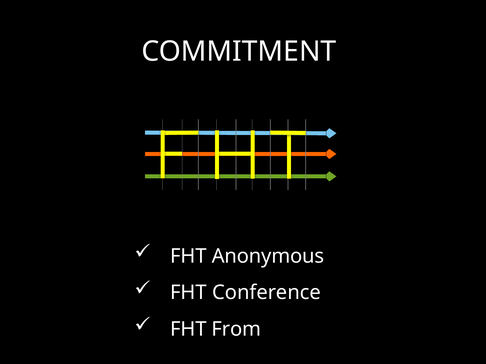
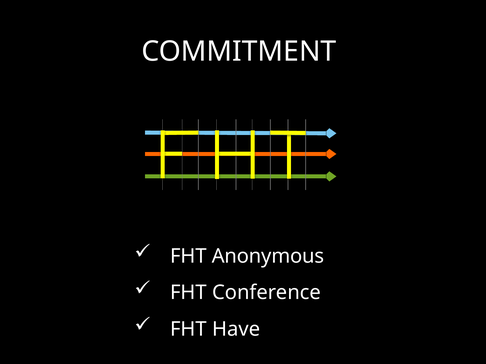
From: From -> Have (236, 329)
